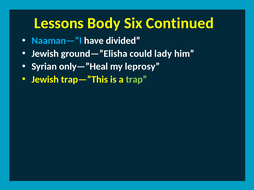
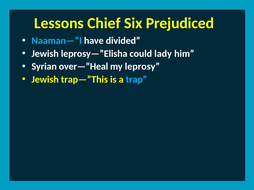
Body: Body -> Chief (104, 23)
Continued: Continued -> Prejudiced (180, 23)
ground—”Elisha: ground—”Elisha -> leprosy—”Elisha (94, 54)
only—”Heal: only—”Heal -> over—”Heal (83, 67)
trap colour: light green -> light blue (136, 80)
